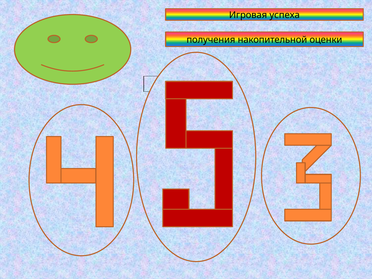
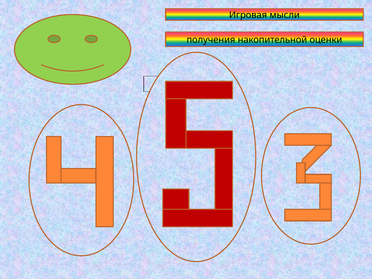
успеха: успеха -> мысли (285, 15)
